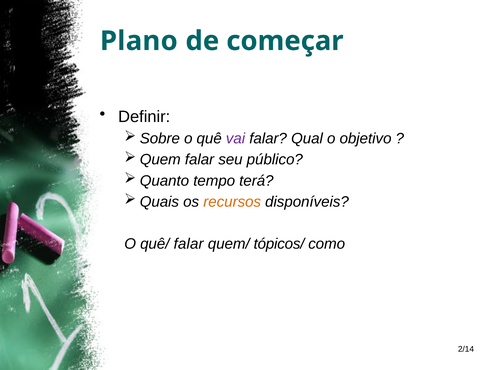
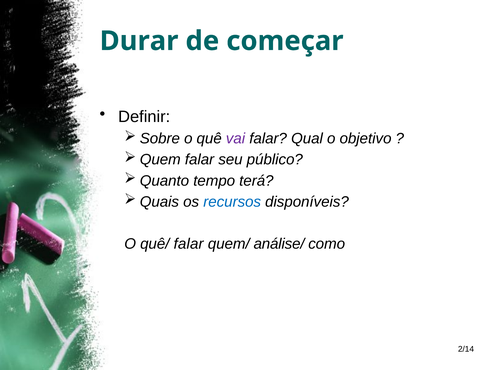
Plano: Plano -> Durar (139, 41)
recursos colour: orange -> blue (232, 202)
tópicos/: tópicos/ -> análise/ (279, 244)
